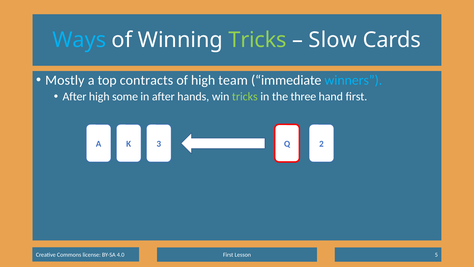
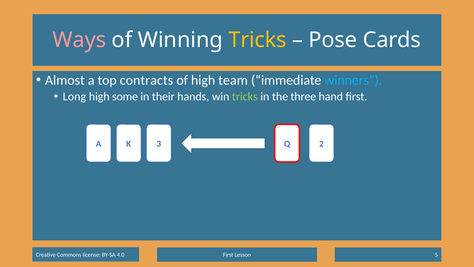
Ways colour: light blue -> pink (79, 40)
Tricks colour: light green -> yellow (258, 40)
Slow: Slow -> Pose (333, 40)
Mostly: Mostly -> Almost (65, 80)
After: After -> Long (74, 96)
in after: after -> their (163, 96)
